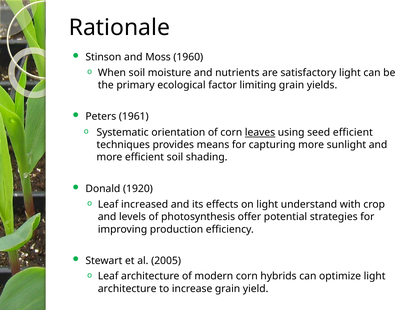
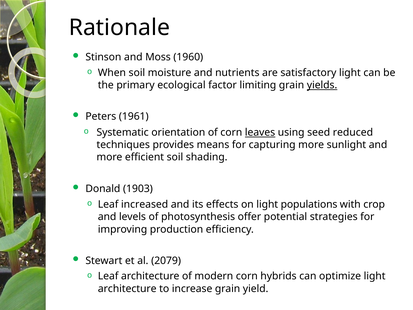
yields underline: none -> present (322, 85)
seed efficient: efficient -> reduced (353, 132)
1920: 1920 -> 1903 (138, 189)
understand: understand -> populations (309, 204)
2005: 2005 -> 2079 (166, 260)
